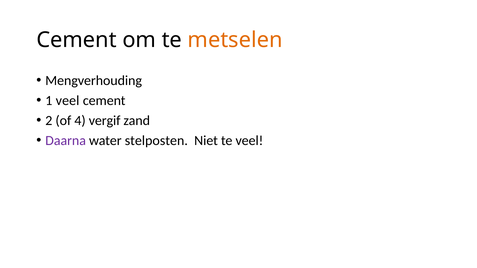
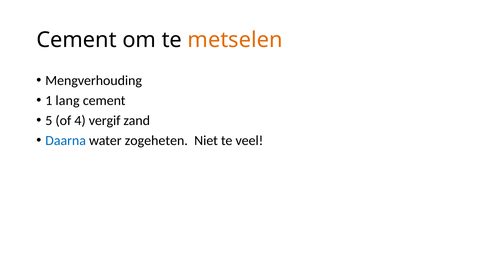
1 veel: veel -> lang (68, 101)
2: 2 -> 5 (49, 121)
Daarna colour: purple -> blue (66, 141)
stelposten: stelposten -> zogeheten (156, 141)
